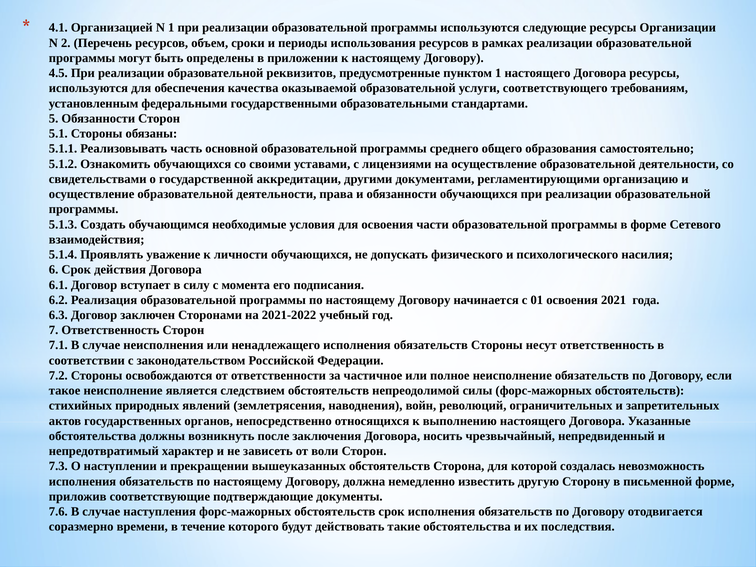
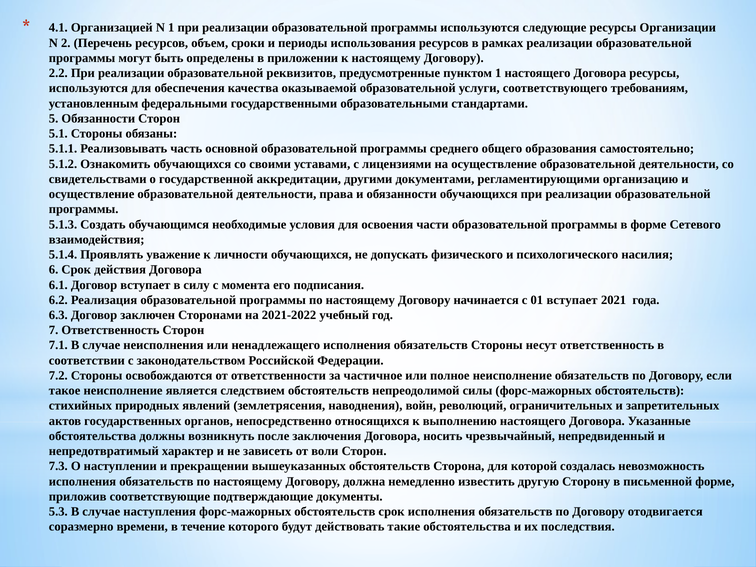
4.5: 4.5 -> 2.2 (58, 73)
01 освоения: освоения -> вступает (572, 300)
7.6: 7.6 -> 5.3 (58, 512)
